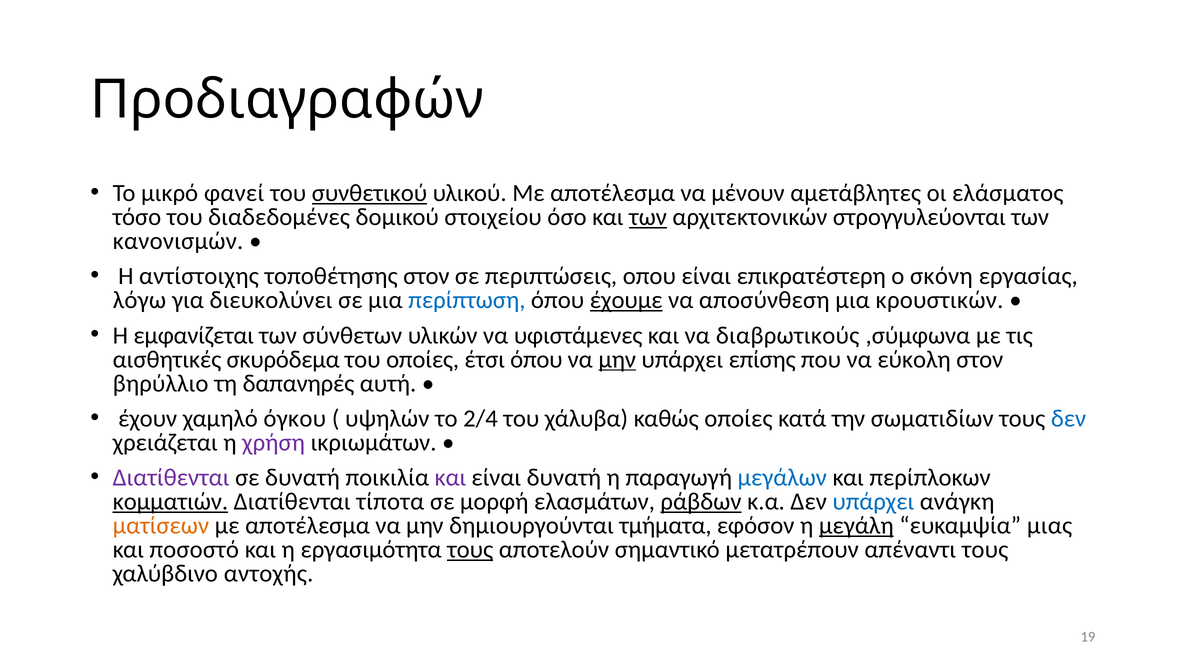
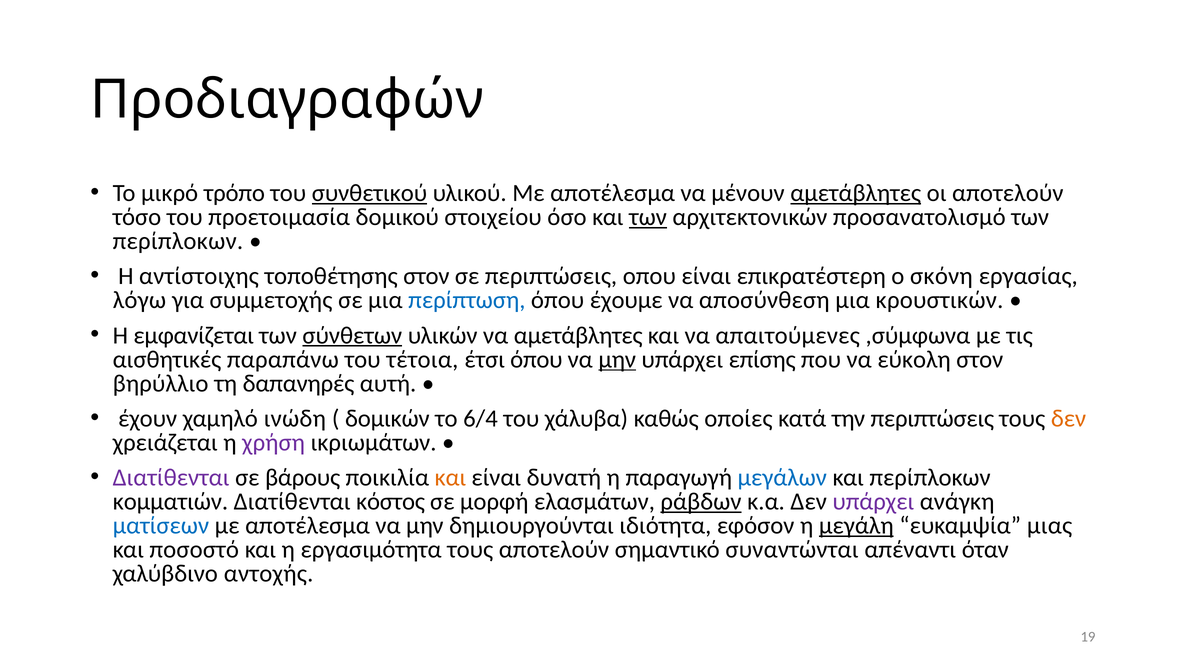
φανεί: φανεί -> τρόπο (234, 193)
αμετάβλητες underline: none -> present (856, 193)
οι ελάσματος: ελάσματος -> αποτελούν (1008, 193)
διαδεδομένες: διαδεδομένες -> προετοιμασία (279, 217)
στρογγυλεύονται: στρογγυλεύονται -> προσανατολισμό (919, 217)
κανονισμών: κανονισμών -> περίπλοκων (178, 241)
διευκολύνει: διευκολύνει -> συμμετοχής (271, 300)
έχουμε underline: present -> none (626, 300)
σύνθετων underline: none -> present (352, 335)
να υφιστάμενες: υφιστάμενες -> αμετάβλητες (578, 335)
διαβρωτικούς: διαβρωτικούς -> απαιτούμενες (788, 335)
σκυρόδεμα: σκυρόδεμα -> παραπάνω (283, 359)
του οποίες: οποίες -> τέτοια (422, 359)
όγκου: όγκου -> ινώδη (295, 419)
υψηλών: υψηλών -> δομικών (387, 419)
2/4: 2/4 -> 6/4 (480, 419)
την σωματιδίων: σωματιδίων -> περιπτώσεις (932, 419)
δεν colour: blue -> orange (1069, 419)
σε δυνατή: δυνατή -> βάρους (303, 478)
και colour: purple -> orange (450, 478)
κομματιών underline: present -> none (170, 502)
τίποτα: τίποτα -> κόστος (390, 502)
υπάρχει colour: blue -> purple (873, 502)
ματίσεων colour: orange -> blue (161, 526)
τμήματα: τμήματα -> ιδιότητα (665, 526)
τους underline: present -> none (470, 550)
μετατρέπουν: μετατρέπουν -> συναντώνται (792, 550)
απέναντι τους: τους -> όταν (985, 550)
